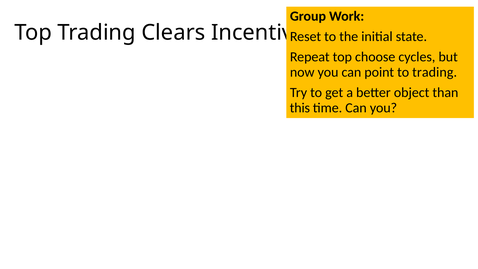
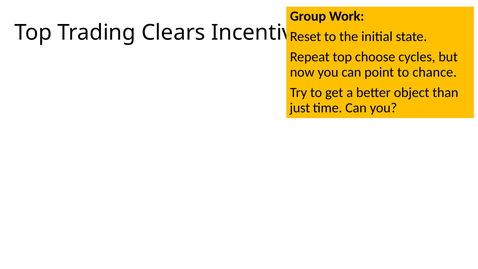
to trading: trading -> chance (435, 72)
this: this -> just (300, 108)
